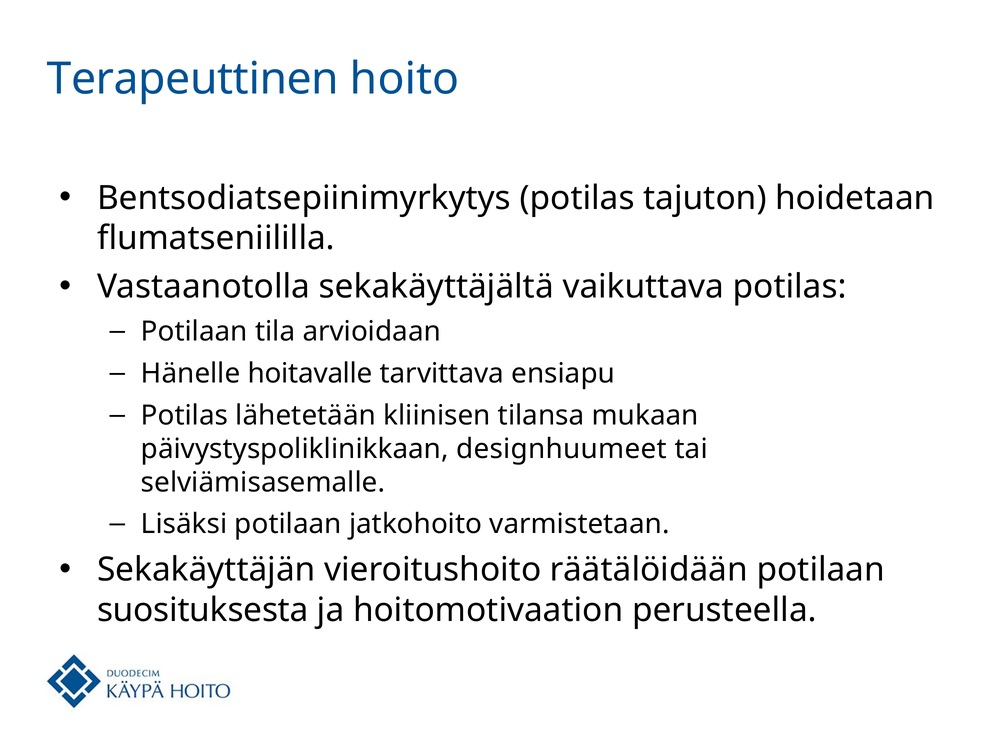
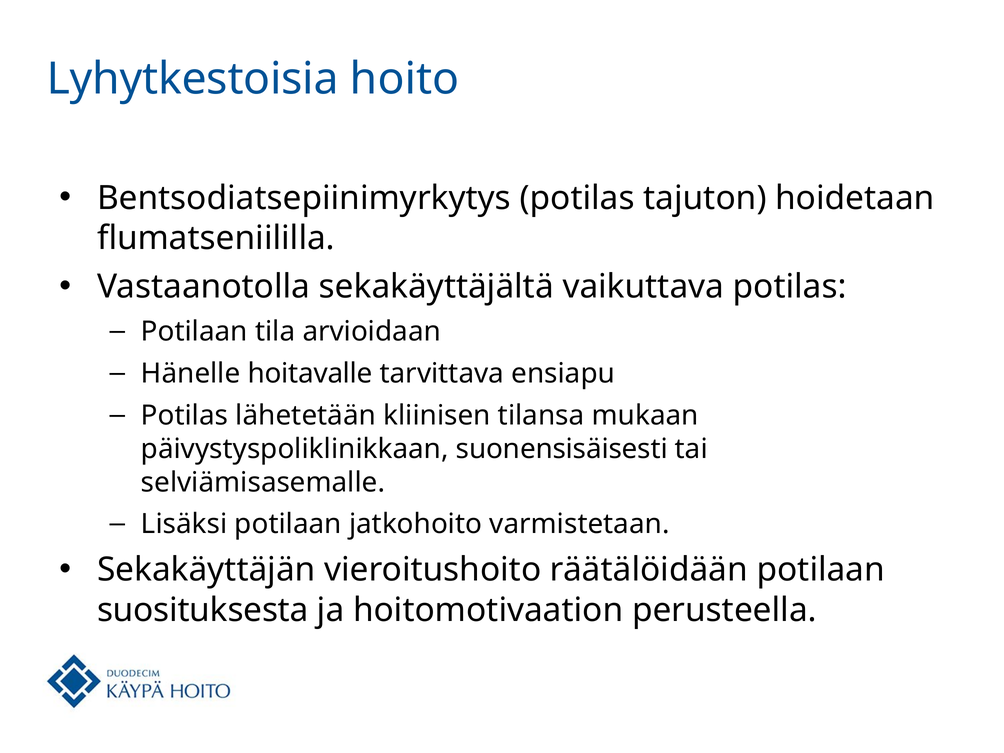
Terapeuttinen: Terapeuttinen -> Lyhytkestoisia (193, 79)
designhuumeet: designhuumeet -> suonensisäisesti (562, 449)
